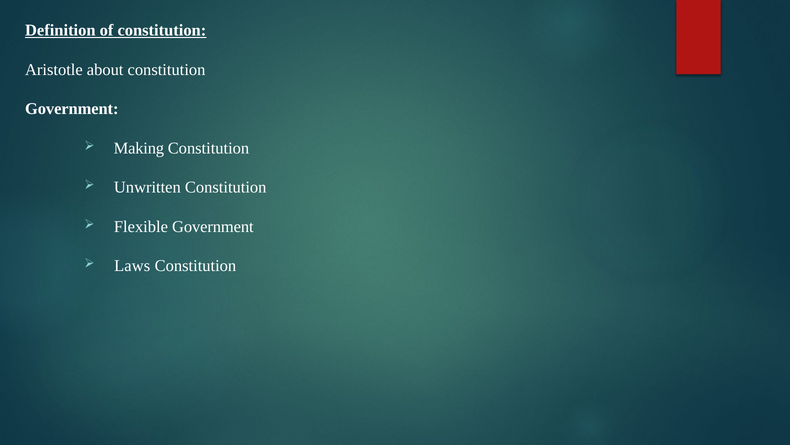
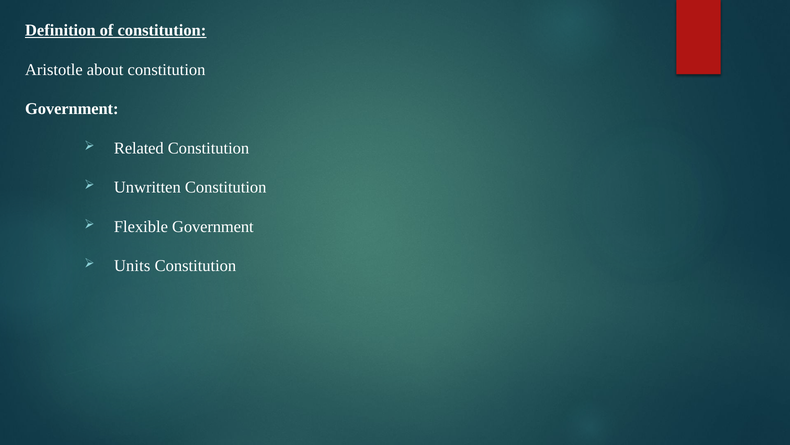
Making: Making -> Related (139, 148)
Laws: Laws -> Units (132, 265)
